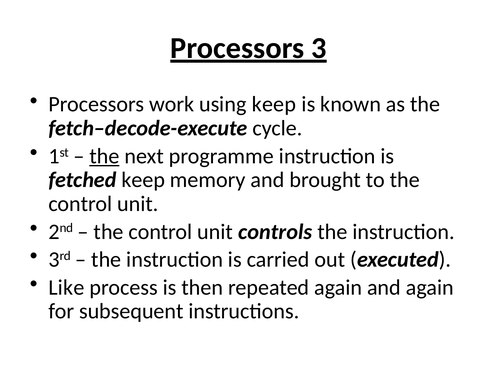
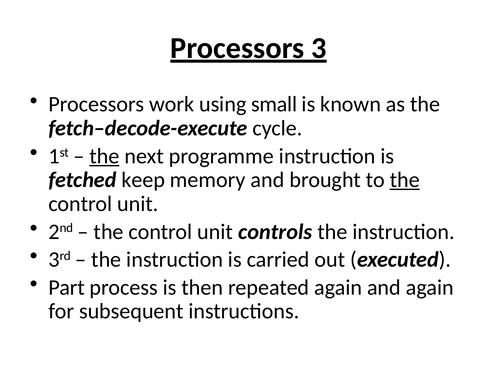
using keep: keep -> small (274, 104)
the underline: none -> present (405, 180)
Like: Like -> Part (67, 287)
